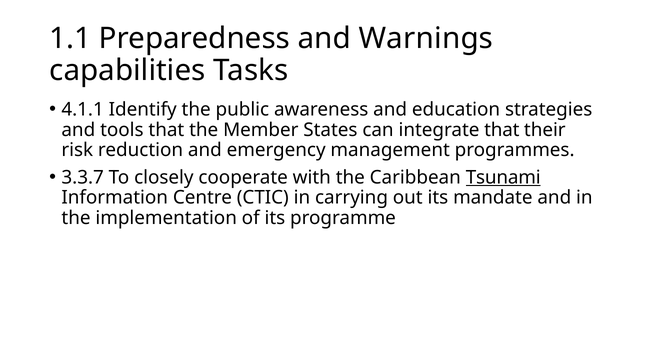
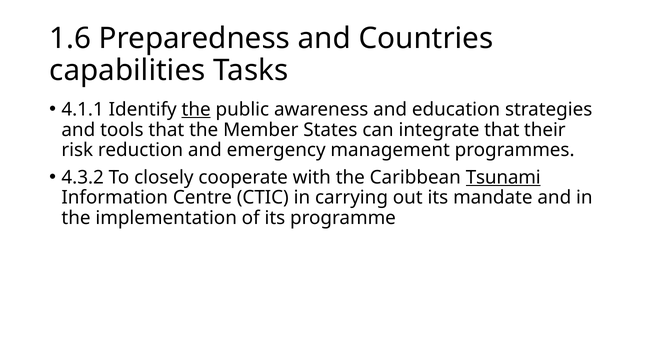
1.1: 1.1 -> 1.6 (70, 38)
Warnings: Warnings -> Countries (426, 38)
the underline: none -> present (196, 109)
3.3.7: 3.3.7 -> 4.3.2 (83, 177)
